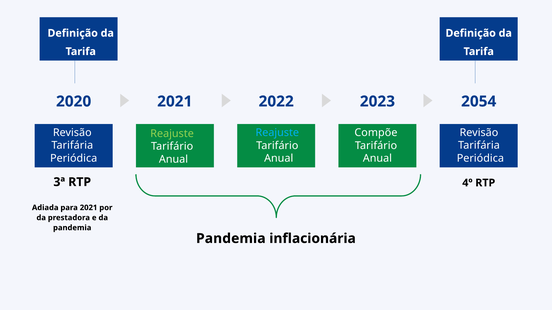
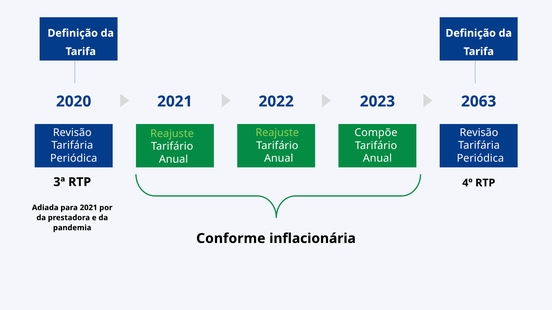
2054: 2054 -> 2063 (479, 102)
Reajuste colour: light blue -> light green (277, 133)
Pandemia: Pandemia -> Conforme (231, 239)
